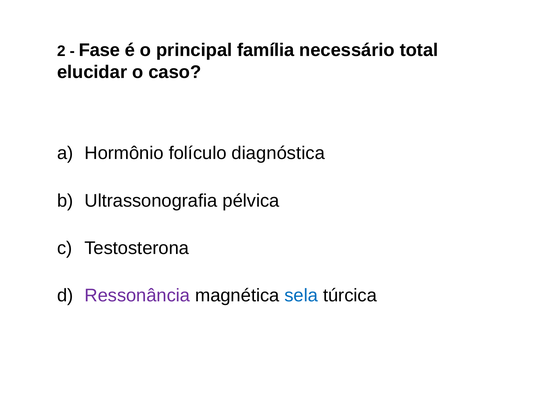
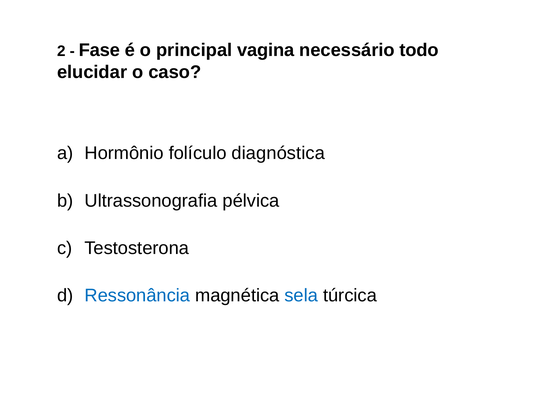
família: família -> vagina (266, 50)
total: total -> todo (419, 50)
Ressonância colour: purple -> blue (137, 296)
